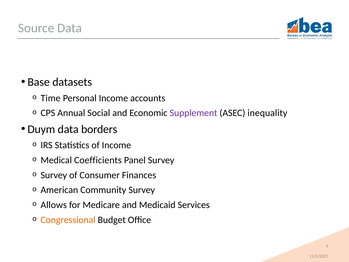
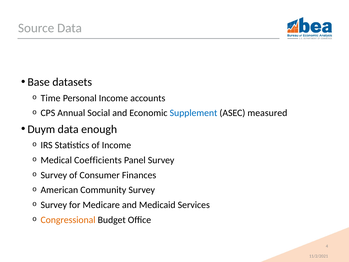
Supplement colour: purple -> blue (193, 113)
inequality: inequality -> measured (267, 113)
borders: borders -> enough (99, 129)
Allows: Allows -> Survey (54, 205)
